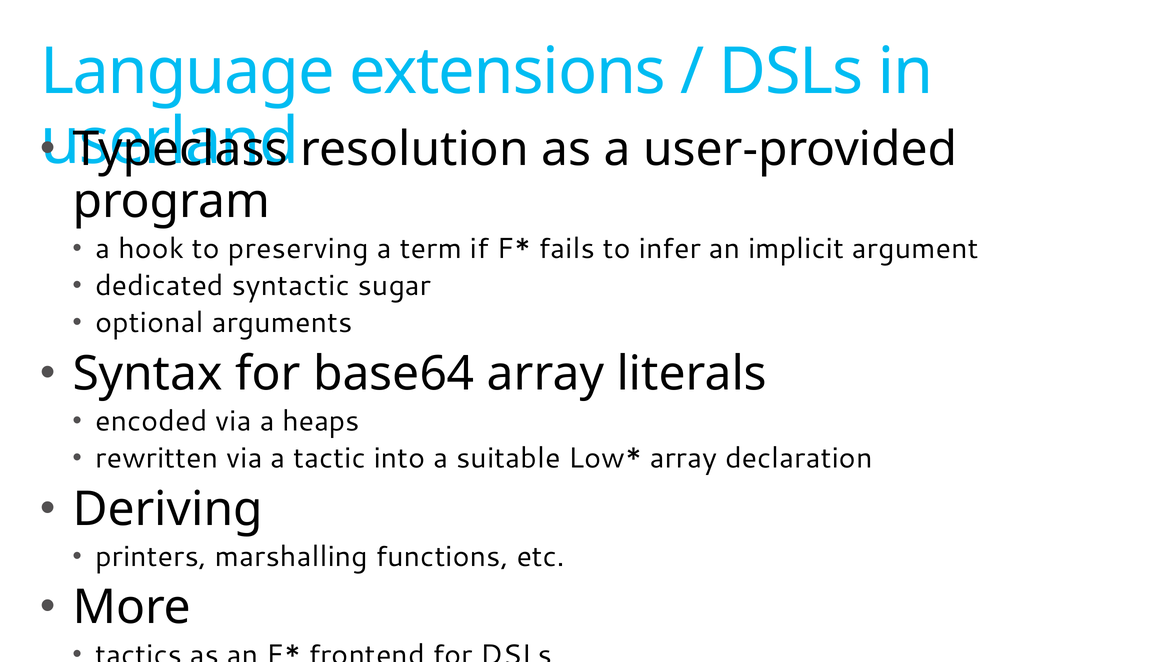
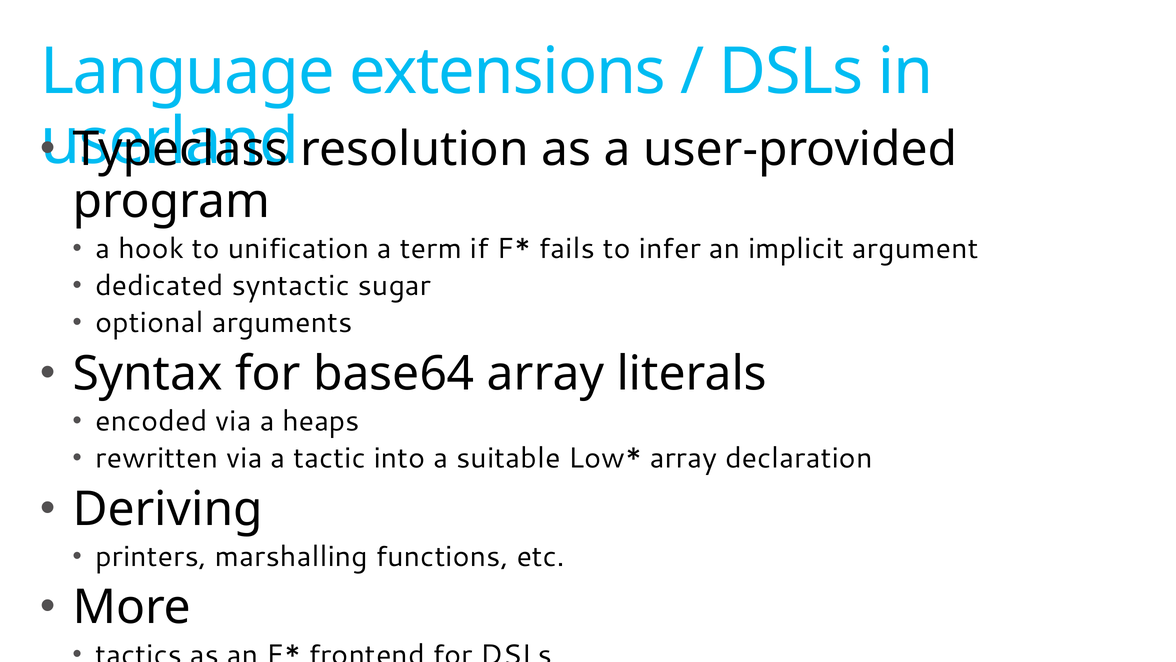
preserving: preserving -> unification (298, 249)
